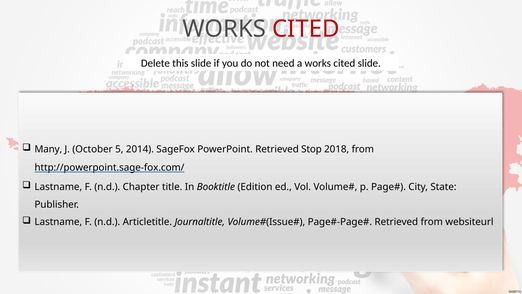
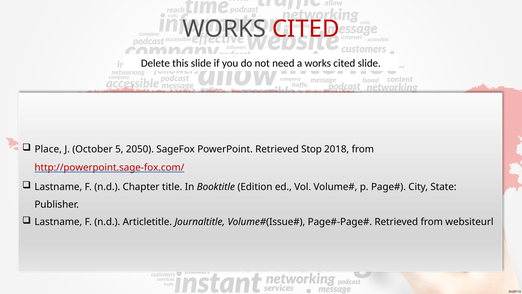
Many: Many -> Place (48, 149)
2014: 2014 -> 2050 (140, 149)
http://powerpoint.sage-fox.com/ colour: black -> red (109, 167)
